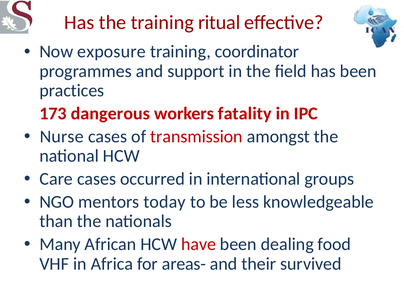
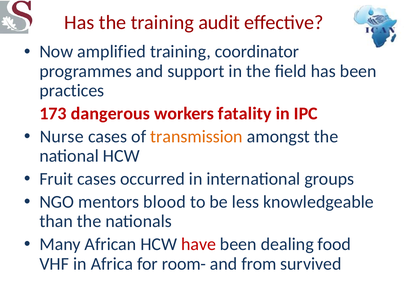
ritual: ritual -> audit (219, 22)
exposure: exposure -> amplified (112, 52)
transmission colour: red -> orange (196, 137)
Care: Care -> Fruit (56, 179)
today: today -> blood (165, 202)
areas-: areas- -> room- (184, 264)
their: their -> from (259, 264)
